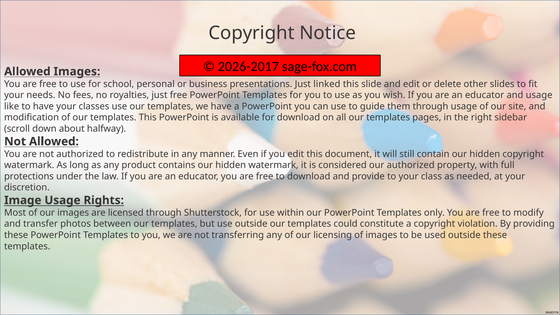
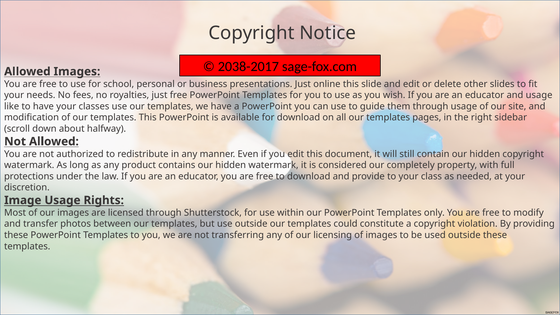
2026-2017: 2026-2017 -> 2038-2017 (248, 66)
linked: linked -> online (327, 84)
our authorized: authorized -> completely (411, 165)
